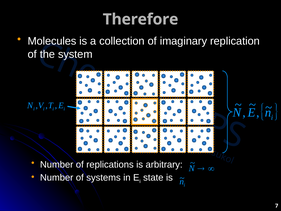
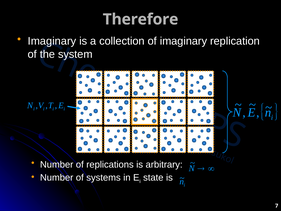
Molecules: Molecules -> Imaginary (52, 41)
